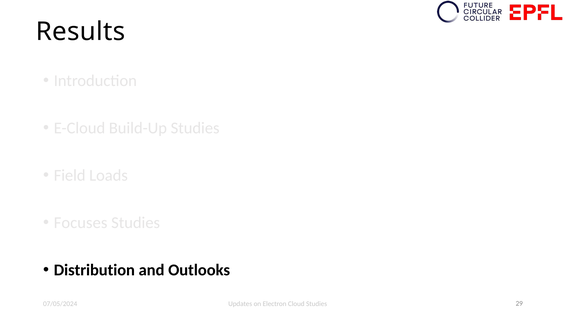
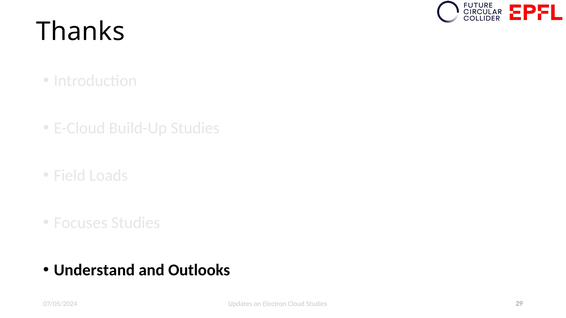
Results: Results -> Thanks (80, 32)
Distribution: Distribution -> Understand (94, 270)
